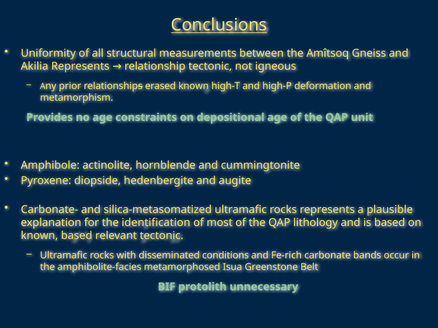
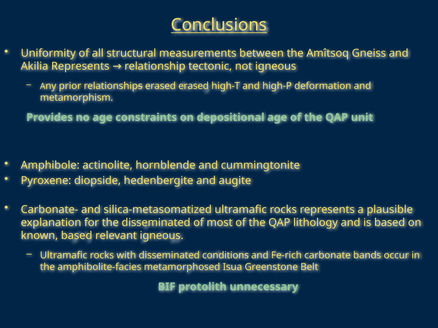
erased known: known -> erased (194, 86)
the identification: identification -> disseminated (156, 223)
relevant tectonic: tectonic -> igneous (162, 236)
